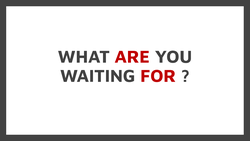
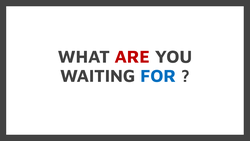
FOR colour: red -> blue (158, 76)
